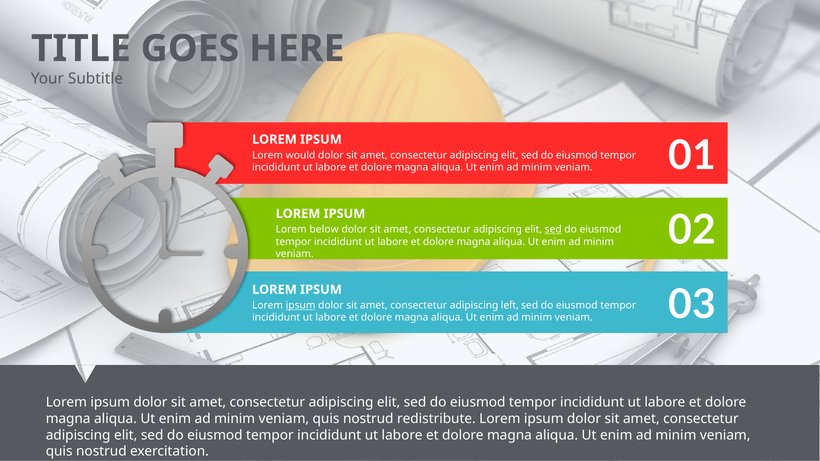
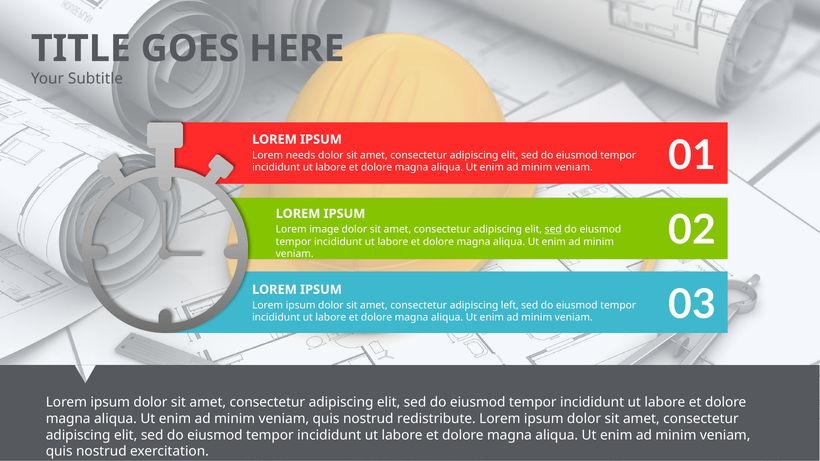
would: would -> needs (301, 155)
below: below -> image (324, 229)
ipsum underline: present -> none (301, 305)
